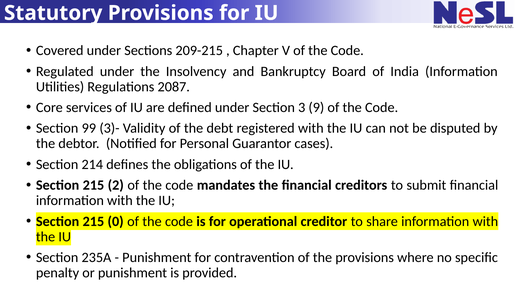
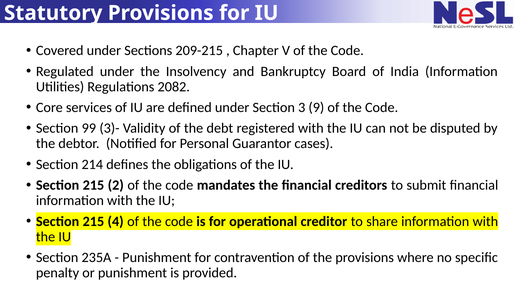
2087: 2087 -> 2082 (174, 87)
0: 0 -> 4 (116, 221)
